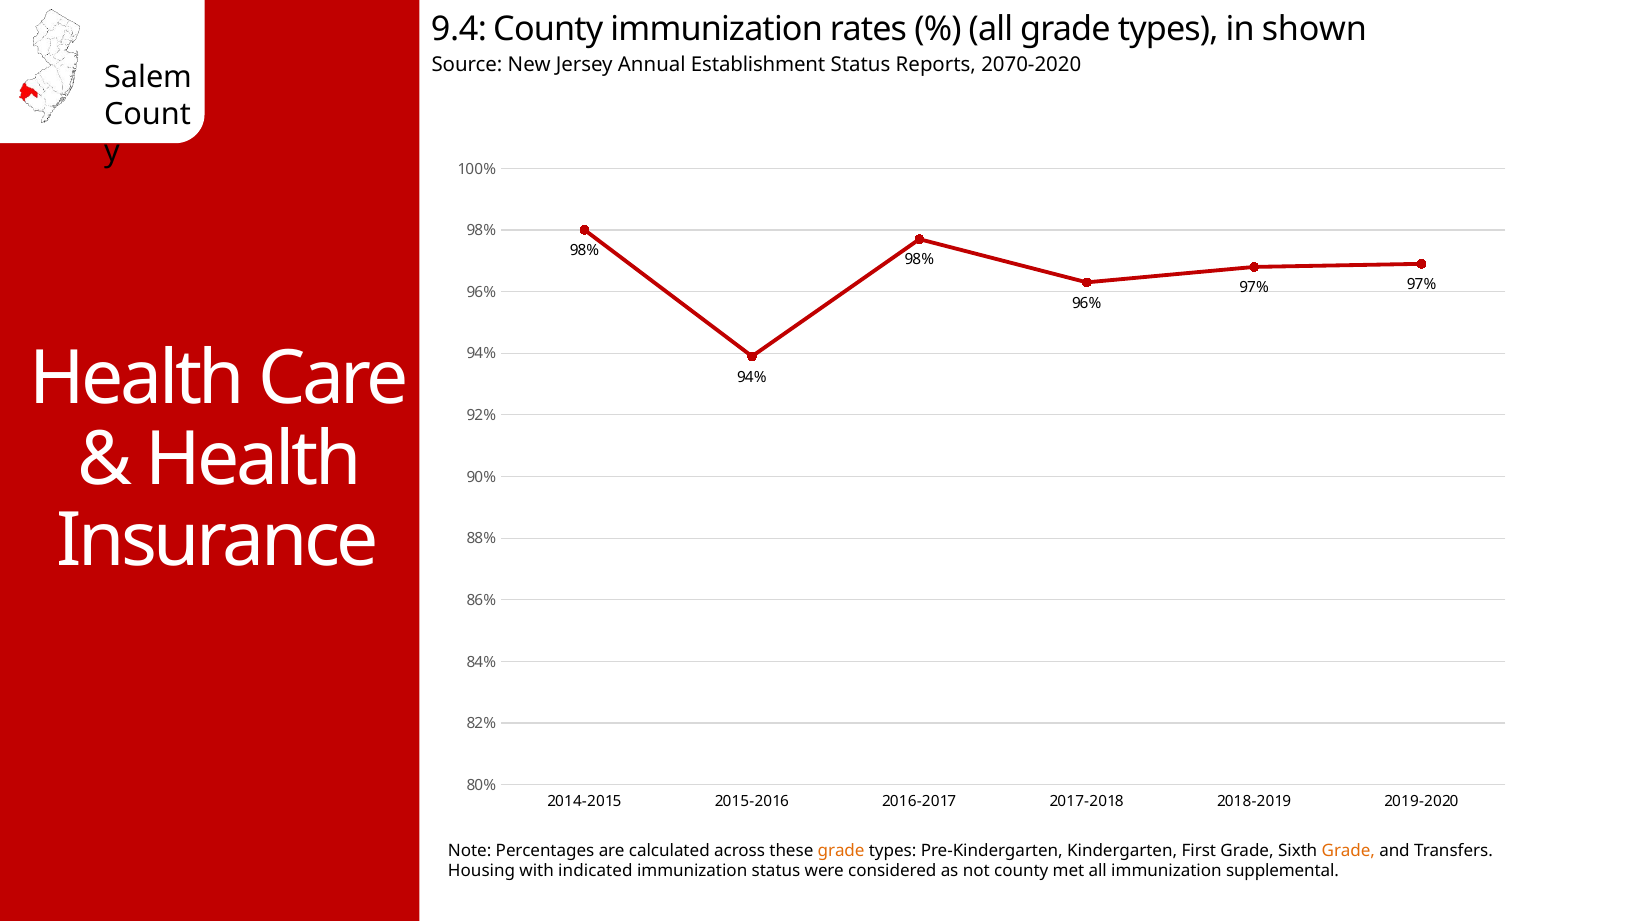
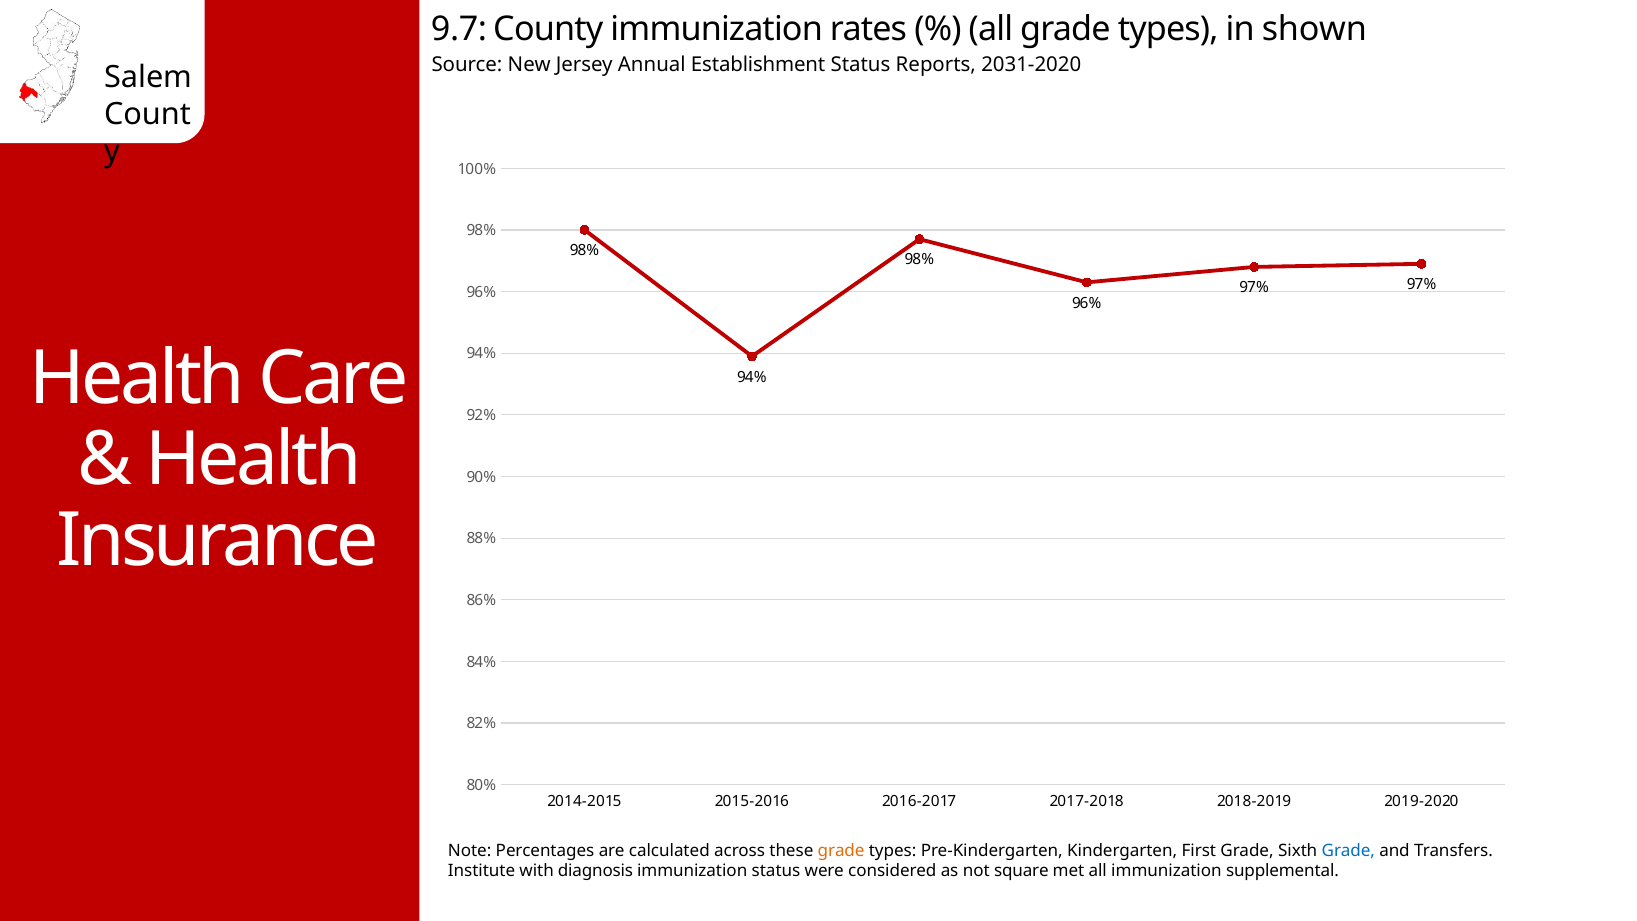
9.4: 9.4 -> 9.7 (459, 29)
2070-2020: 2070-2020 -> 2031-2020 (1031, 64)
Grade colour: orange -> blue (1348, 850)
Housing: Housing -> Institute (482, 871)
indicated: indicated -> diagnosis (596, 871)
not county: county -> square (1021, 871)
